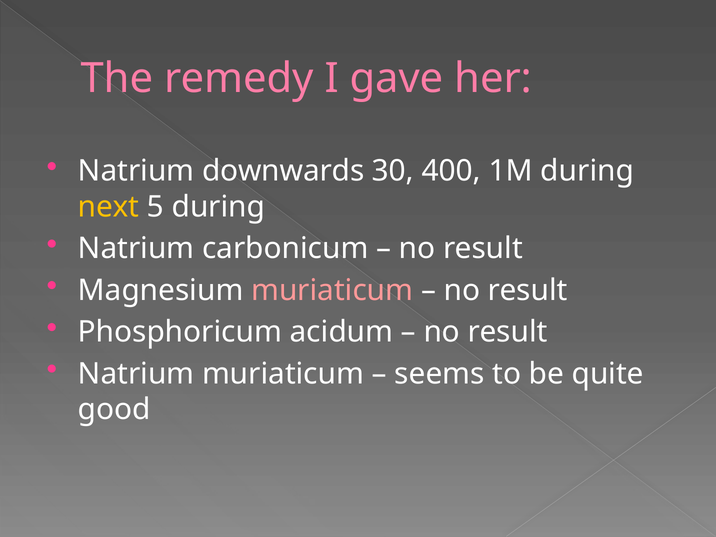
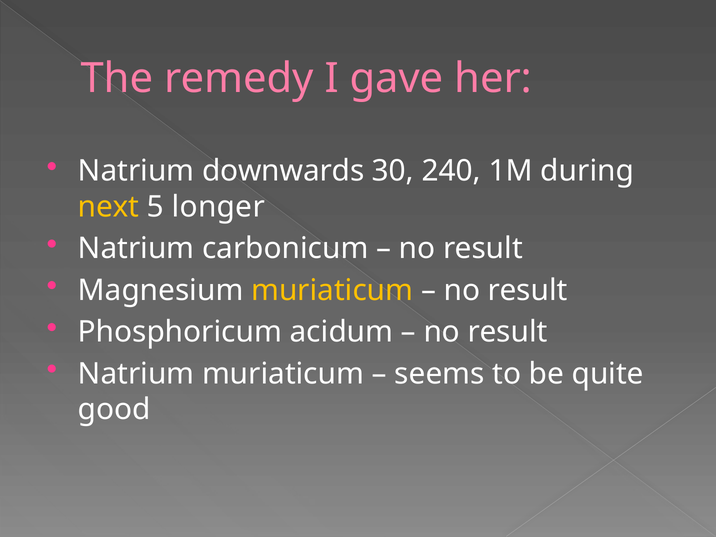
400: 400 -> 240 (451, 171)
5 during: during -> longer (218, 207)
muriaticum colour: pink -> yellow (332, 290)
